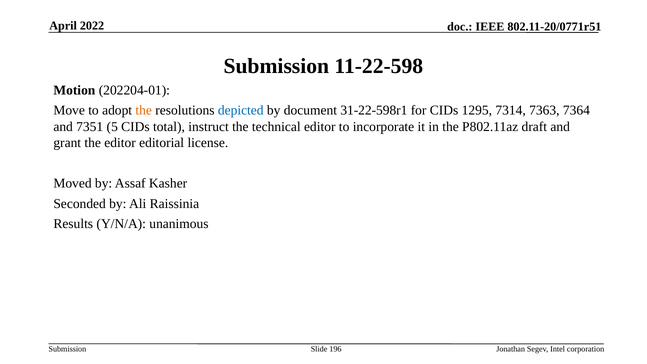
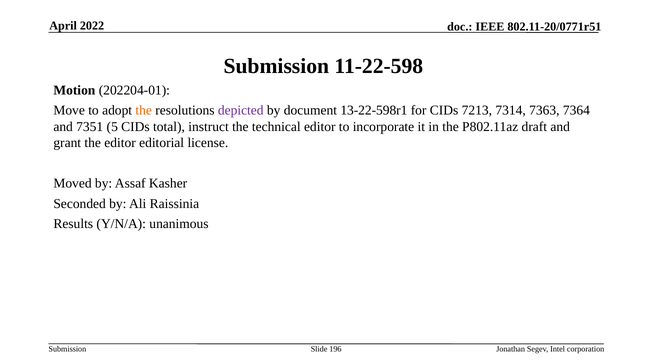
depicted colour: blue -> purple (241, 110)
31-22-598r1: 31-22-598r1 -> 13-22-598r1 (374, 110)
1295: 1295 -> 7213 (477, 110)
